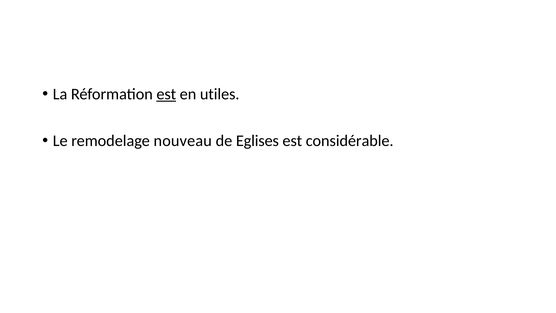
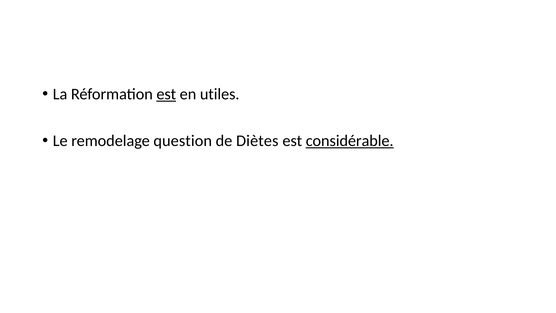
nouveau: nouveau -> question (183, 141)
Eglises: Eglises -> Diètes (257, 141)
considérable underline: none -> present (350, 141)
